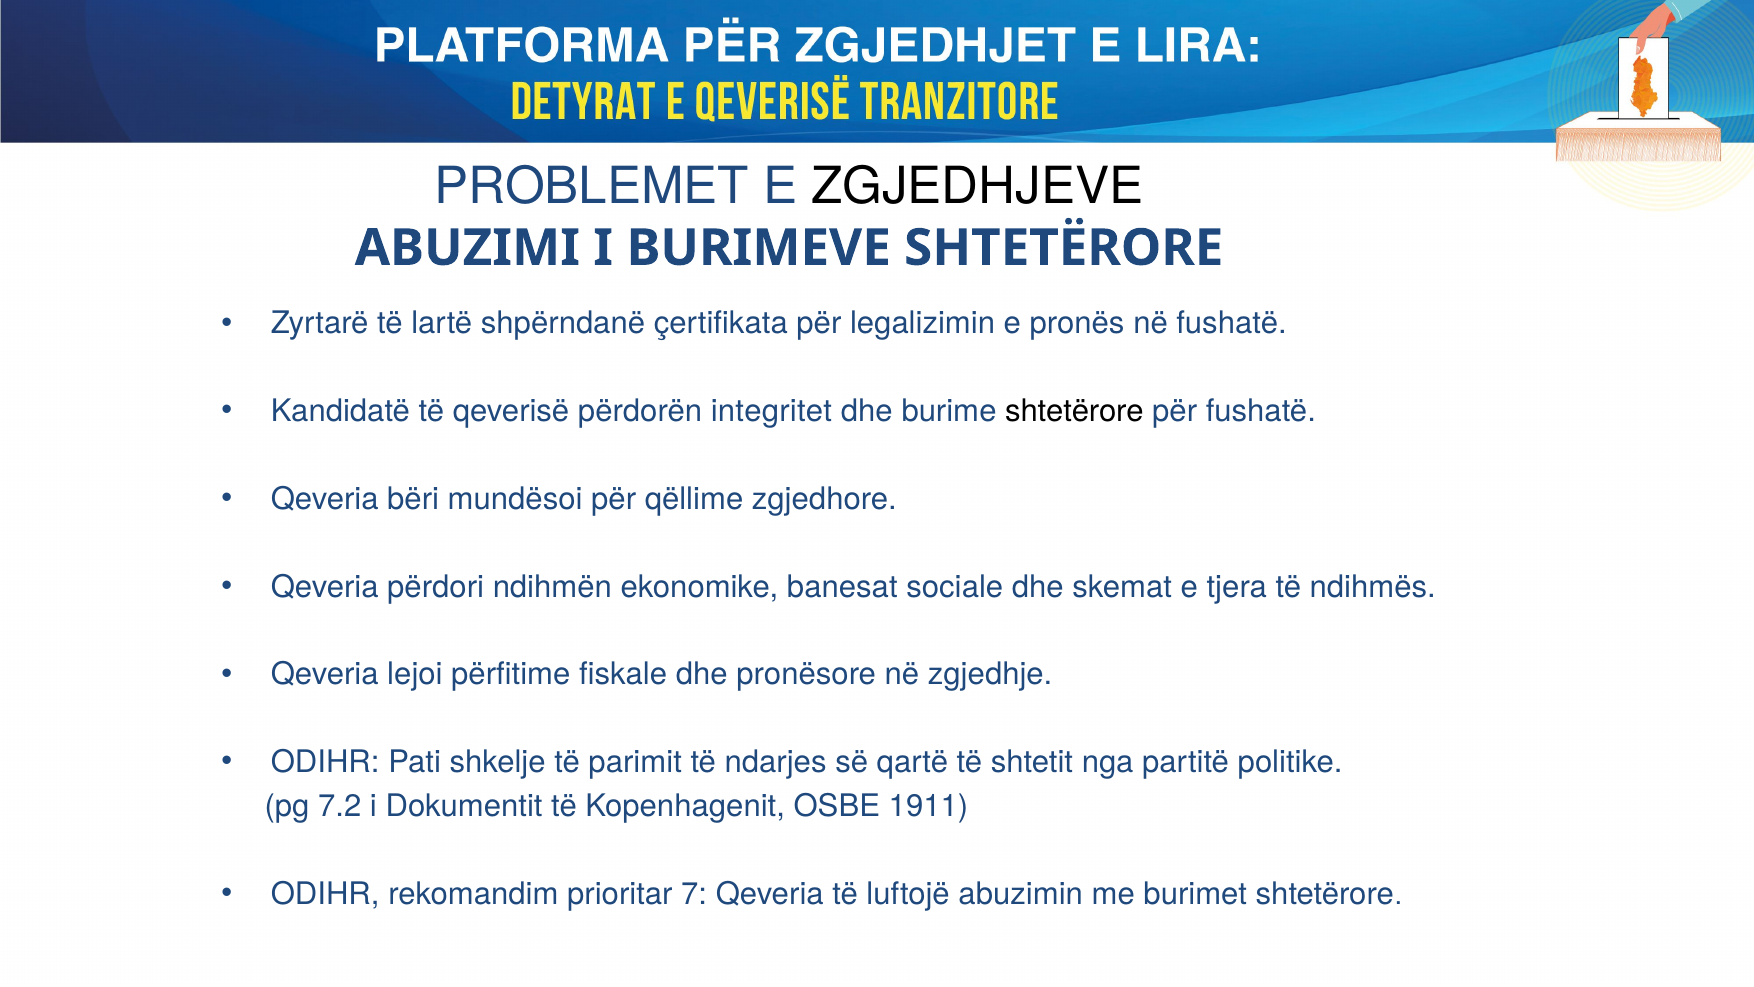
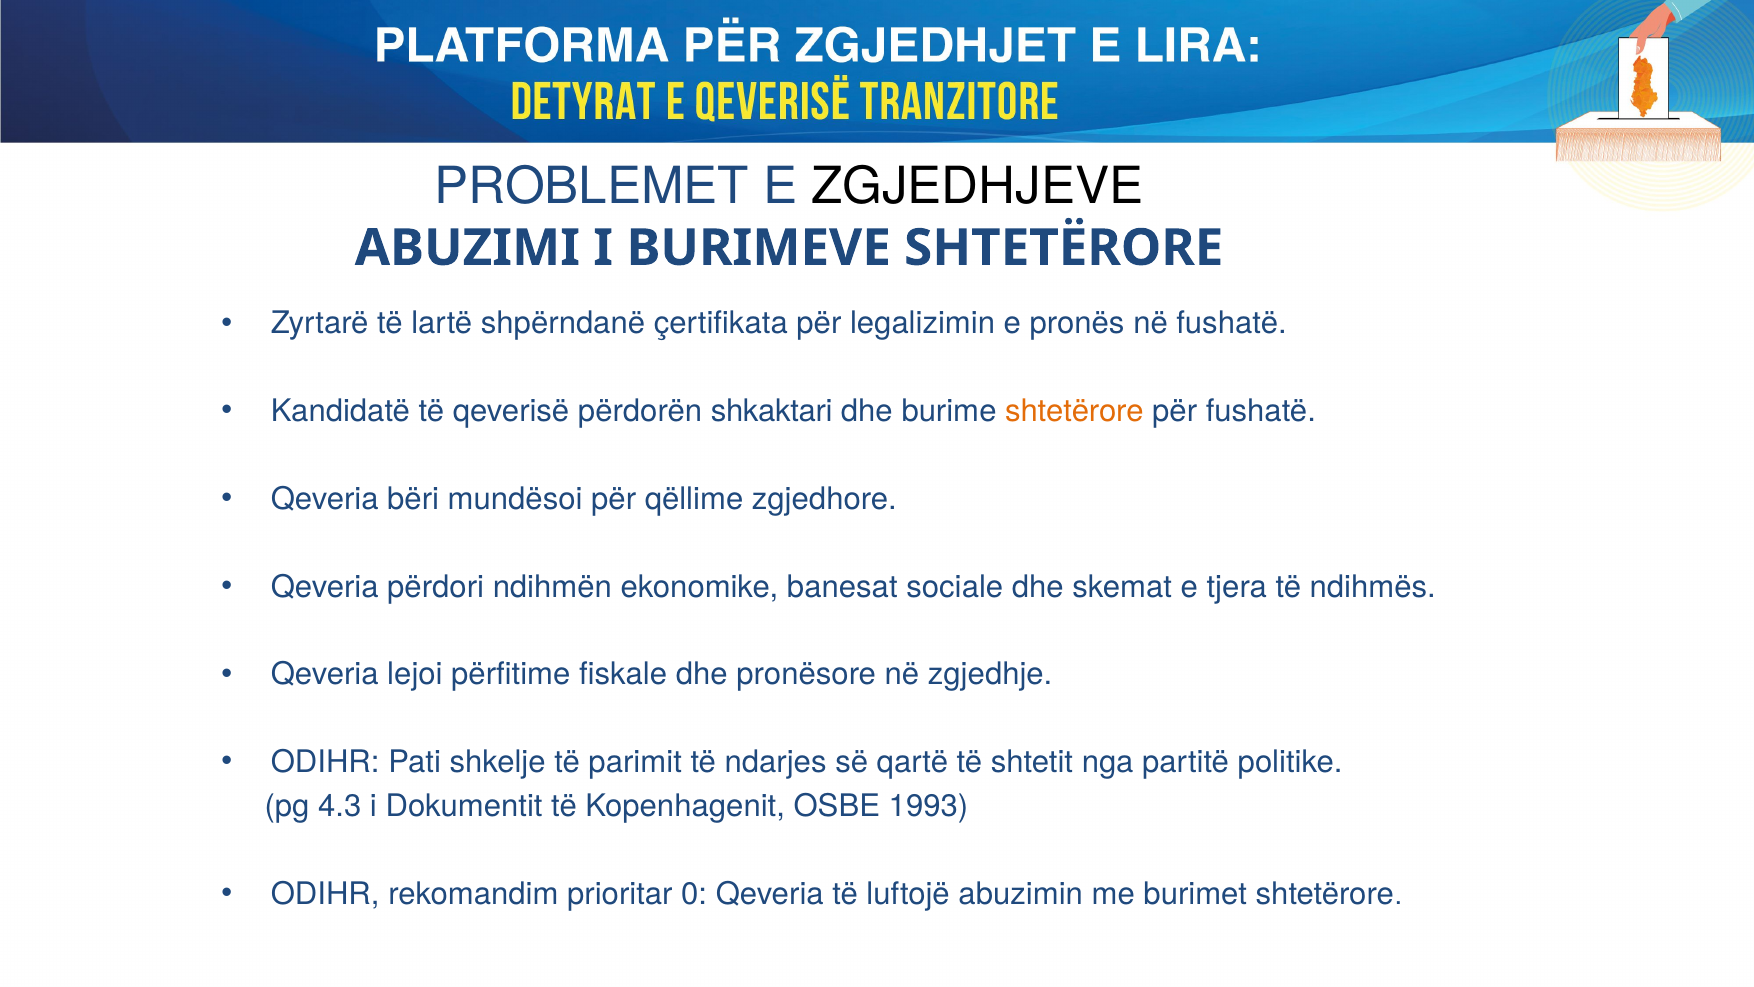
integritet: integritet -> shkaktari (772, 411)
shtetërore colour: black -> orange (1074, 411)
7.2: 7.2 -> 4.3 (340, 806)
1911: 1911 -> 1993 (929, 806)
7: 7 -> 0 (694, 894)
